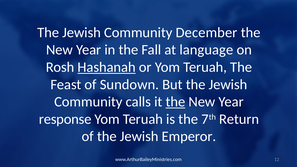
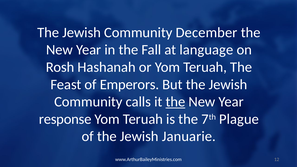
Hashanah underline: present -> none (107, 67)
Sundown: Sundown -> Emperors (130, 84)
Return: Return -> Plague (239, 119)
Emperor: Emperor -> Januarie (189, 136)
